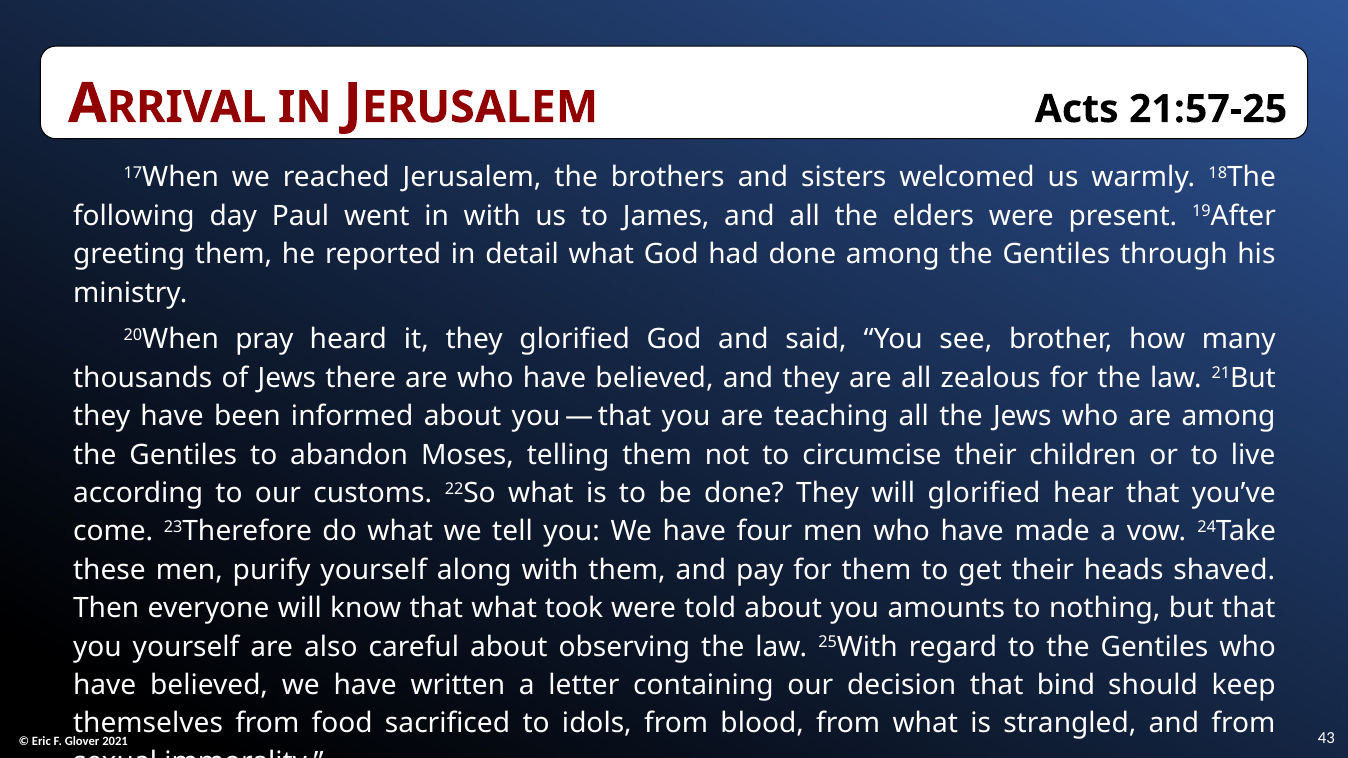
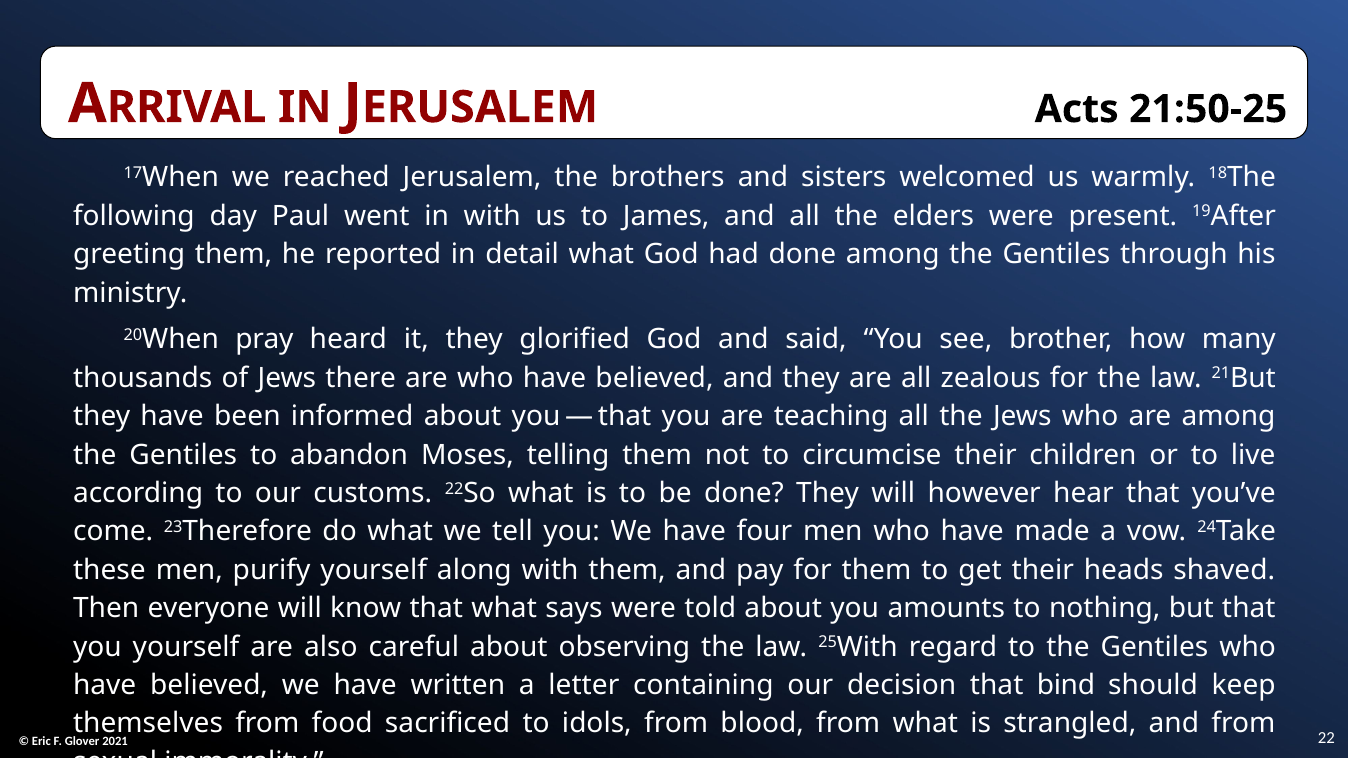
21:57-25: 21:57-25 -> 21:50-25 (1208, 109)
will glorified: glorified -> however (984, 493)
took: took -> says (574, 609)
43: 43 -> 22 (1326, 738)
